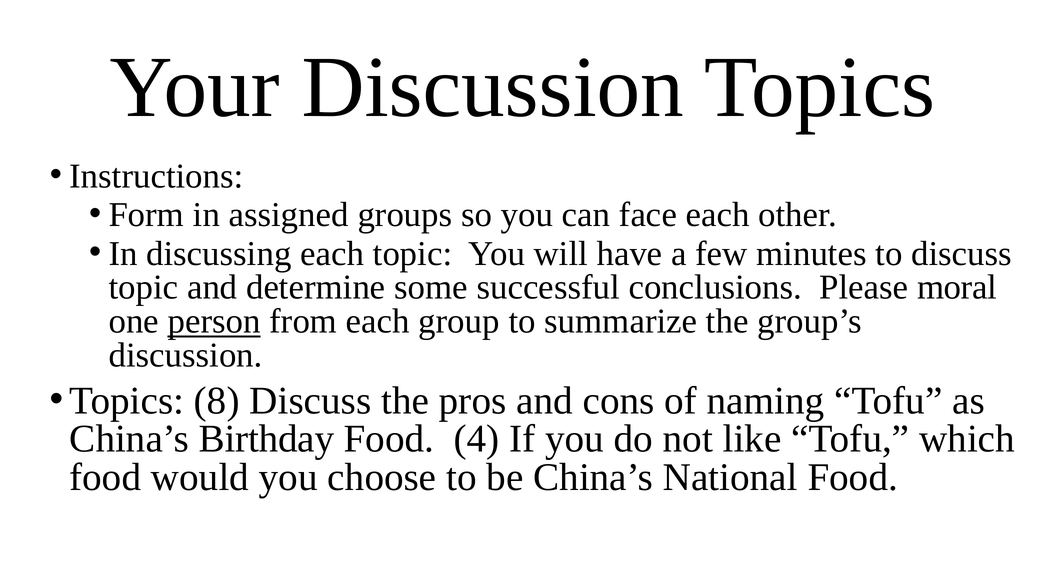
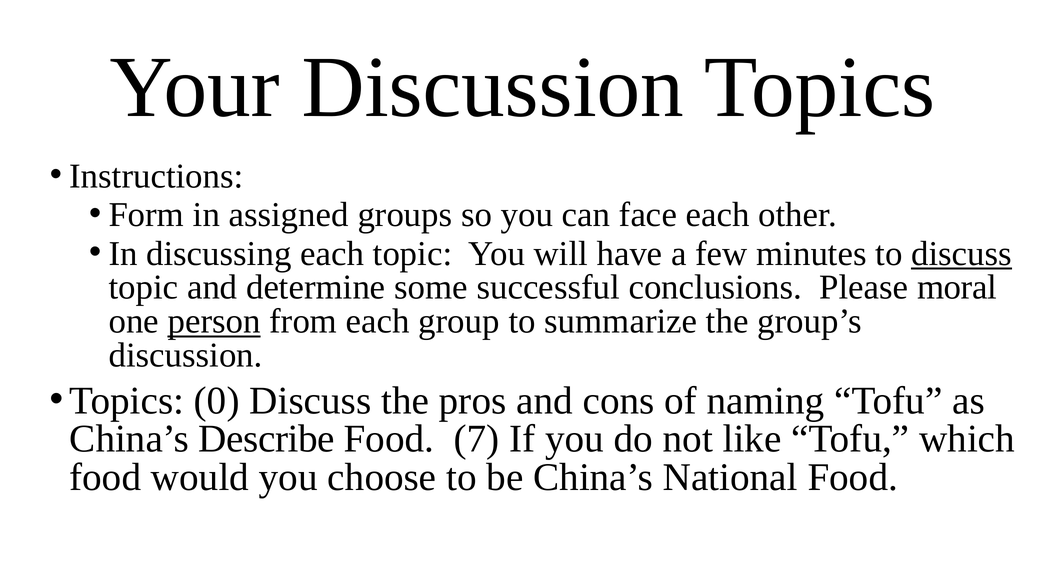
discuss underline: none -> present (962, 254)
8: 8 -> 0 (217, 401)
Birthday: Birthday -> Describe (267, 439)
4: 4 -> 7 (477, 439)
